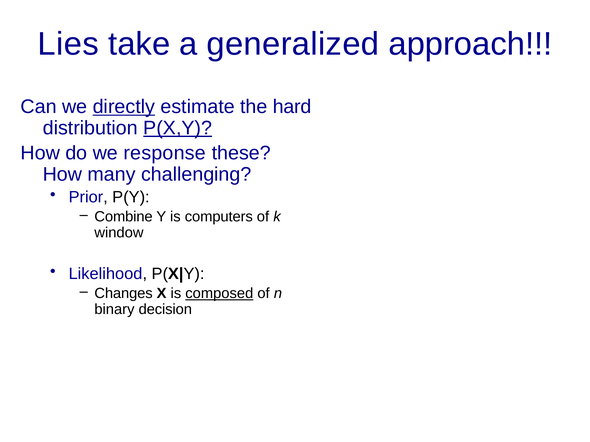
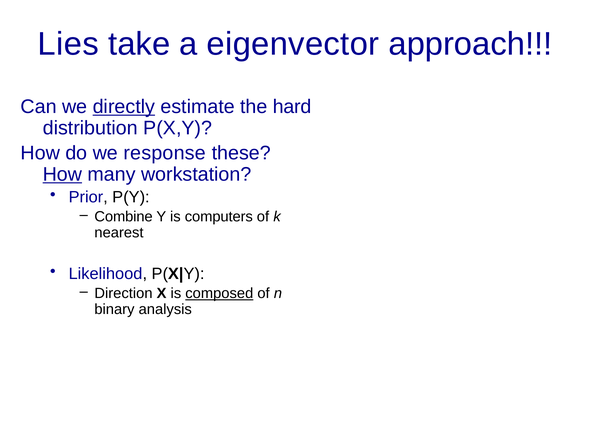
generalized: generalized -> eigenvector (293, 44)
P(X,Y underline: present -> none (178, 128)
How underline: none -> present (62, 175)
challenging: challenging -> workstation (196, 175)
window: window -> nearest (119, 233)
Changes: Changes -> Direction (123, 294)
decision: decision -> analysis (165, 310)
